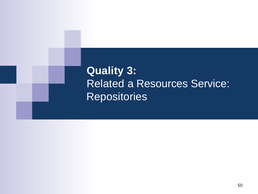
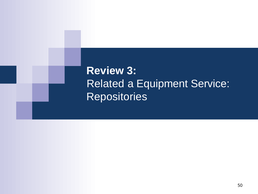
Quality: Quality -> Review (105, 71)
Resources: Resources -> Equipment (162, 84)
